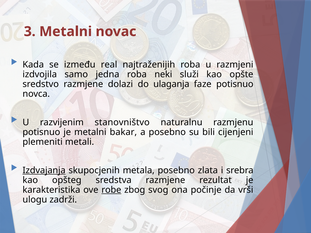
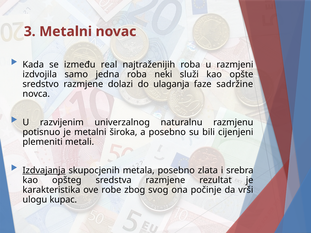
faze potisnuo: potisnuo -> sadržine (235, 84)
stanovništvo: stanovništvo -> univerzalnog (122, 122)
bakar: bakar -> široka (123, 132)
robe underline: present -> none (111, 190)
zadrži: zadrži -> kupac (63, 200)
